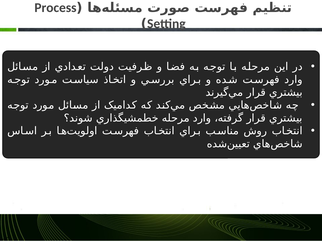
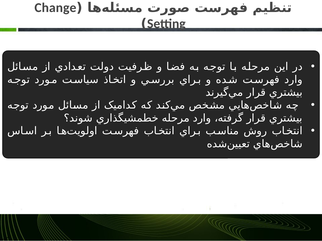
Process: Process -> Change (55, 8)
